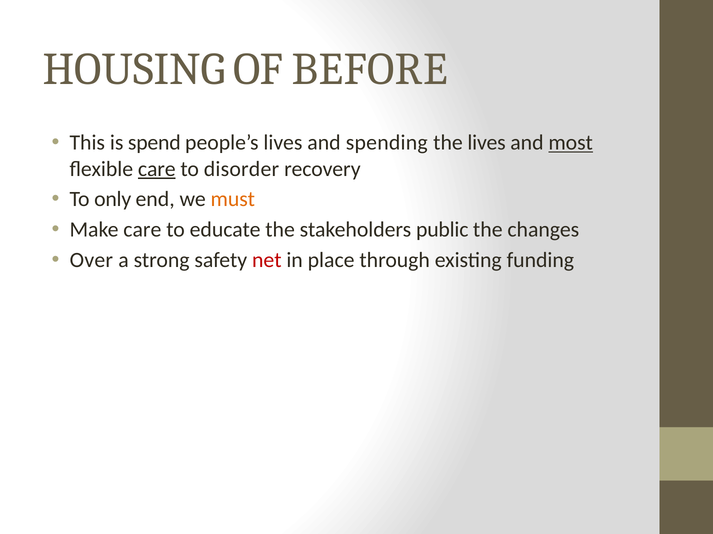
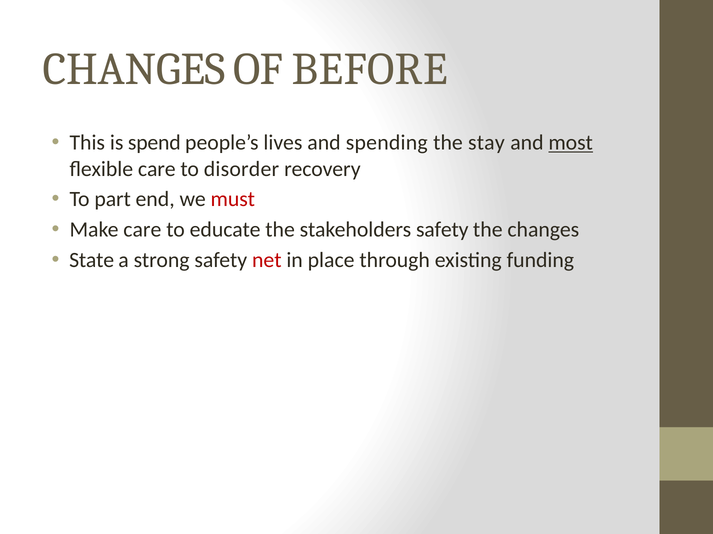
HOUSING: HOUSING -> CHANGES (134, 69)
the lives: lives -> stay (486, 143)
care underline: present -> none (157, 169)
only: only -> part (113, 200)
must colour: orange -> red (233, 200)
stakeholders public: public -> safety (442, 230)
Over: Over -> State (92, 261)
